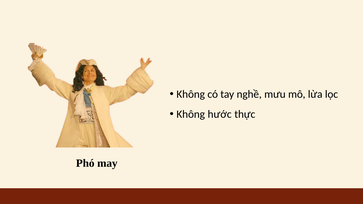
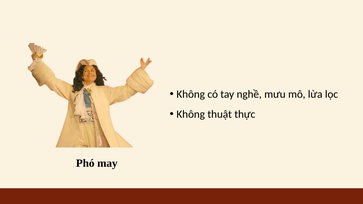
hước: hước -> thuật (220, 114)
